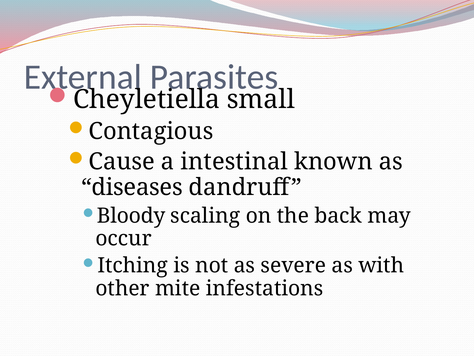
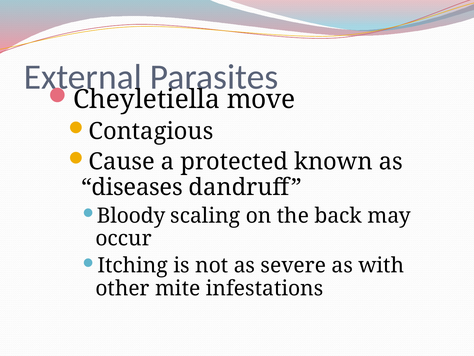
small: small -> move (261, 99)
intestinal: intestinal -> protected (234, 161)
